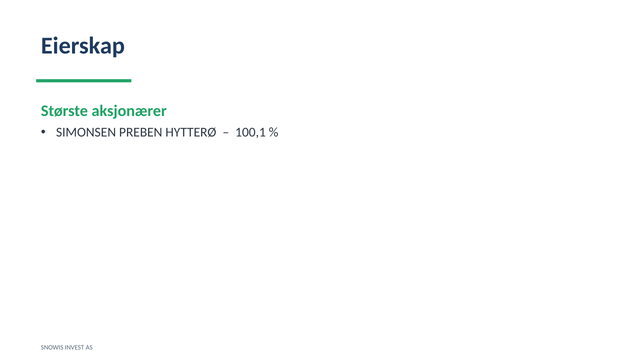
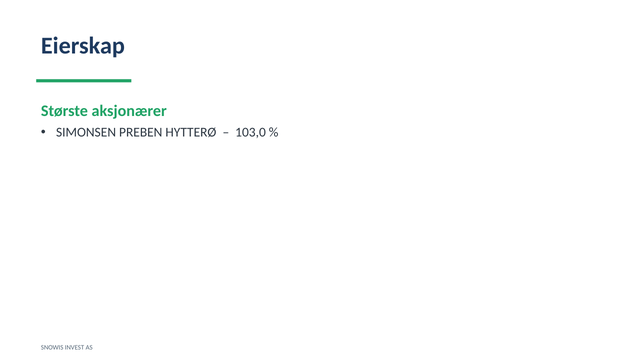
100,1: 100,1 -> 103,0 (251, 132)
